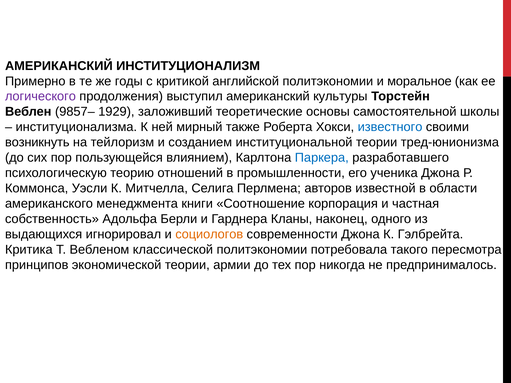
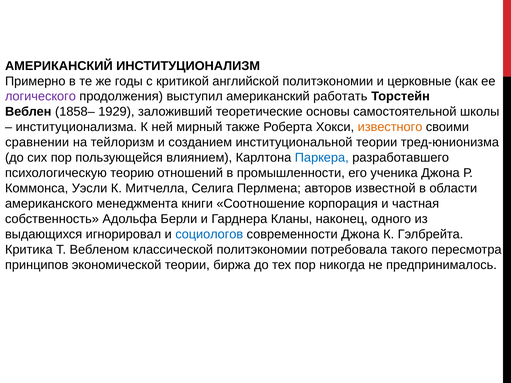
моральное: моральное -> церковные (419, 81)
культуры: культуры -> работать (340, 97)
9857–: 9857– -> 1858– (75, 112)
известного colour: blue -> orange (390, 127)
возникнуть: возникнуть -> сравнении (37, 143)
социологов colour: orange -> blue (209, 234)
армии: армии -> биржа (232, 265)
